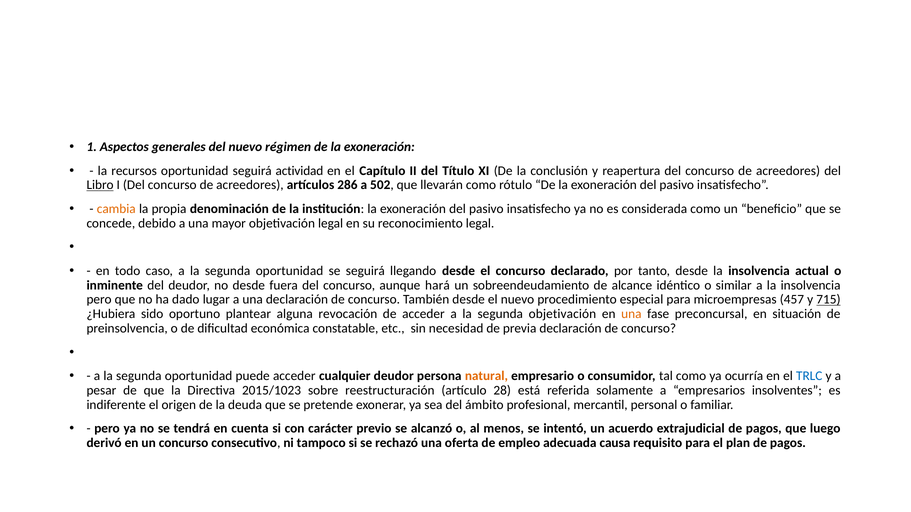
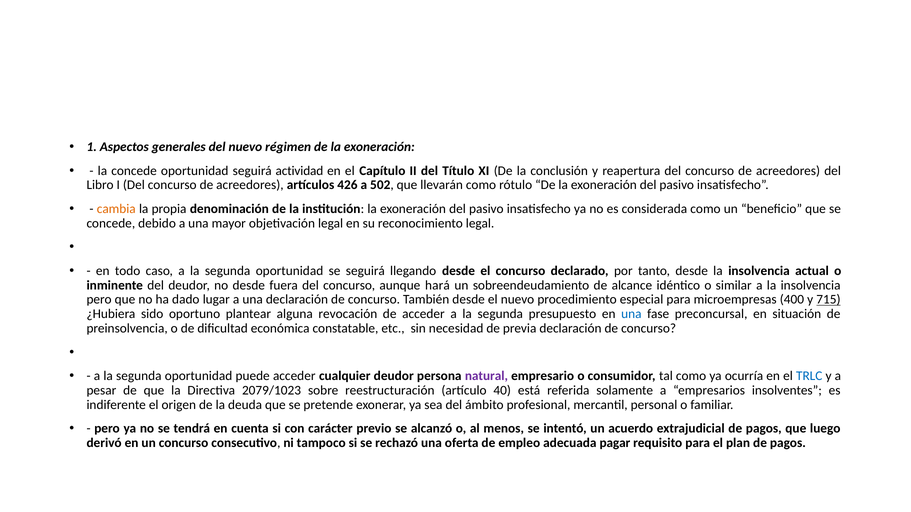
la recursos: recursos -> concede (134, 171)
Libro underline: present -> none (100, 185)
286: 286 -> 426 (347, 185)
457: 457 -> 400 (792, 300)
segunda objetivación: objetivación -> presupuesto (562, 314)
una colour: orange -> blue (631, 314)
natural colour: orange -> purple (486, 376)
2015/1023: 2015/1023 -> 2079/1023 (272, 391)
28: 28 -> 40 (502, 391)
causa: causa -> pagar (615, 443)
